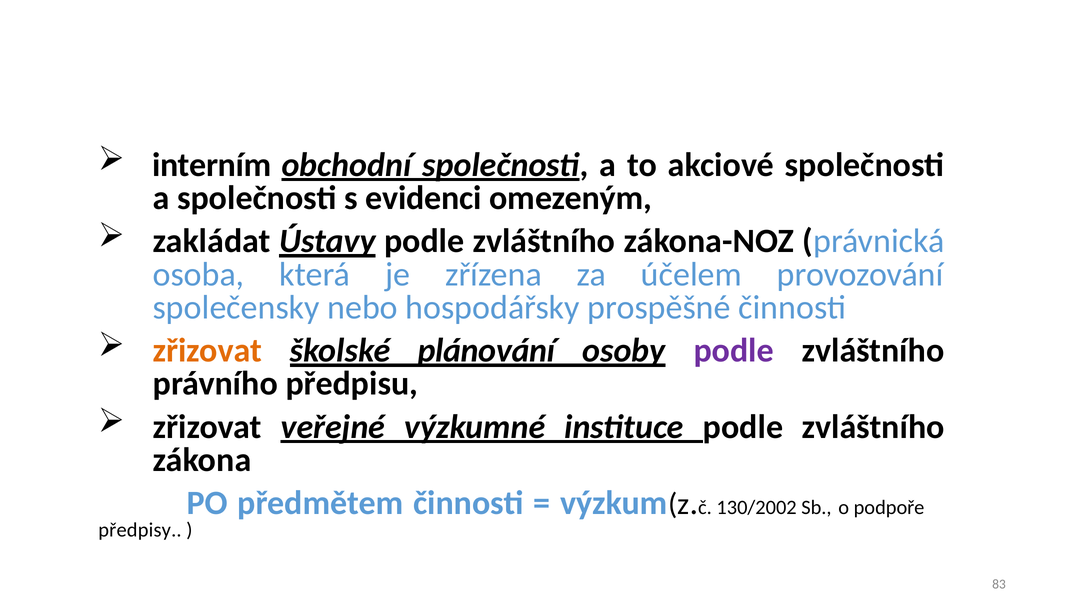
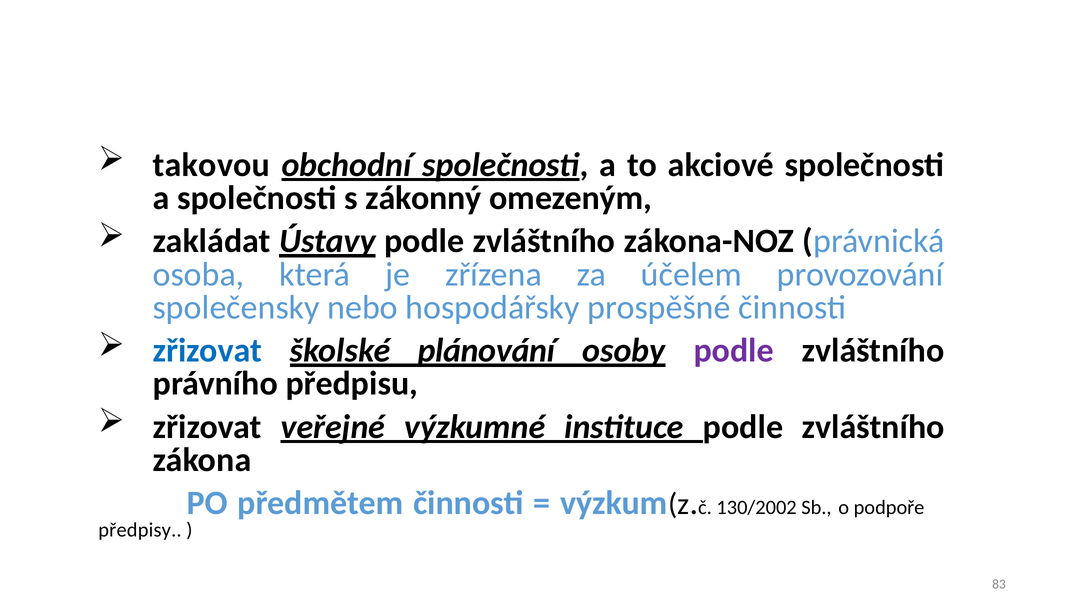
interním: interním -> takovou (211, 165)
evidenci: evidenci -> zákonný (424, 198)
zřizovat colour: orange -> blue (207, 351)
